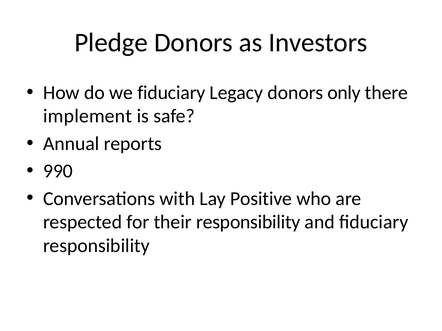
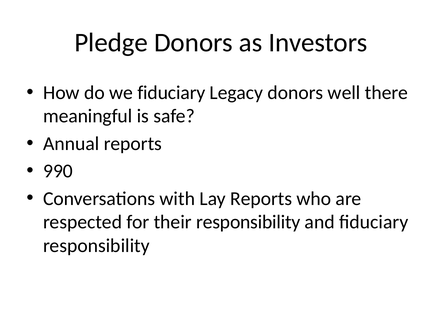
only: only -> well (344, 93)
implement: implement -> meaningful (88, 116)
Lay Positive: Positive -> Reports (261, 199)
